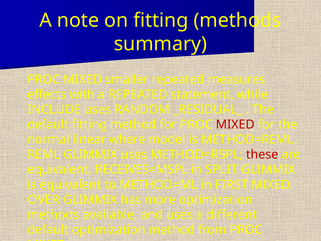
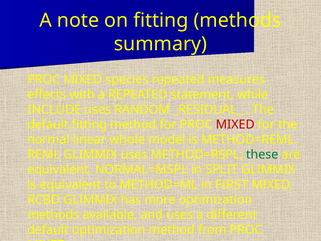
smaller: smaller -> species (127, 80)
where: where -> whole (127, 139)
these colour: red -> green (262, 154)
RECEIVES=MSPL: RECEIVES=MSPL -> NORMAL=MSPL (141, 169)
OVER: OVER -> RCBD (44, 199)
